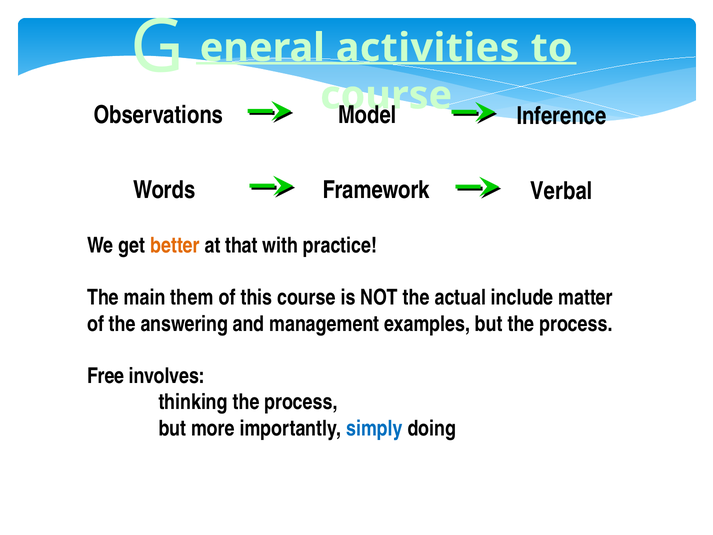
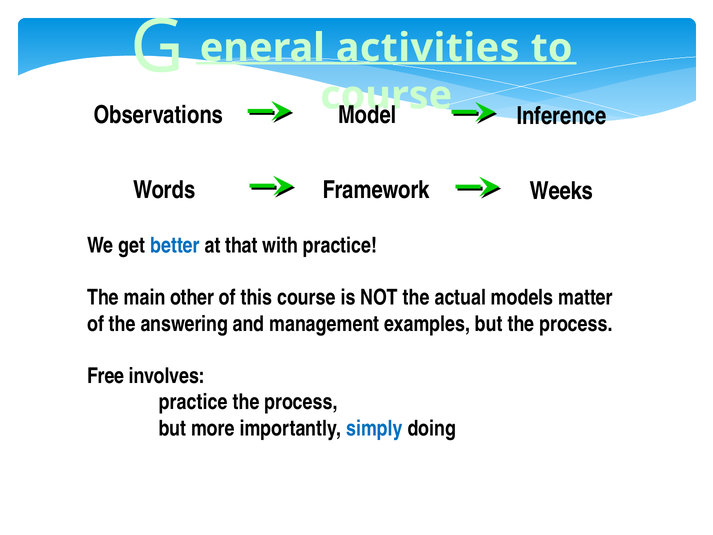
Verbal: Verbal -> Weeks (562, 191)
better colour: orange -> blue (175, 245)
them: them -> other (192, 298)
include: include -> models (522, 298)
thinking: thinking -> practice (193, 402)
